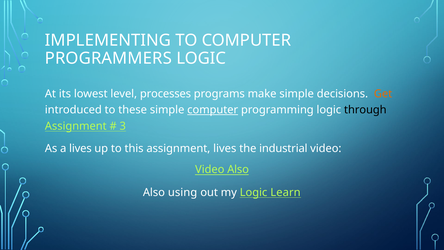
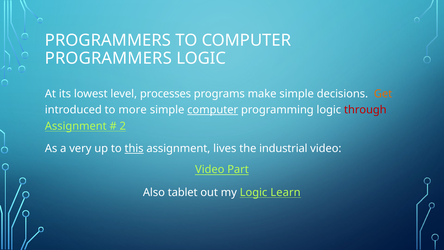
IMPLEMENTING: IMPLEMENTING -> PROGRAMMERS (108, 40)
these: these -> more (133, 110)
through colour: black -> red (365, 110)
3: 3 -> 2 (123, 126)
a lives: lives -> very (80, 148)
this underline: none -> present (134, 148)
Video Also: Also -> Part (238, 169)
using: using -> tablet (183, 192)
